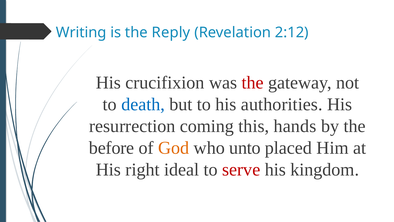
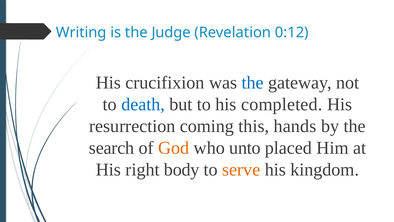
Reply: Reply -> Judge (171, 33)
2:12: 2:12 -> 0:12 (292, 33)
the colour: red -> blue (253, 83)
authorities: authorities -> completed (282, 104)
before: before -> search (112, 148)
ideal: ideal -> body (182, 169)
serve colour: red -> orange (241, 169)
